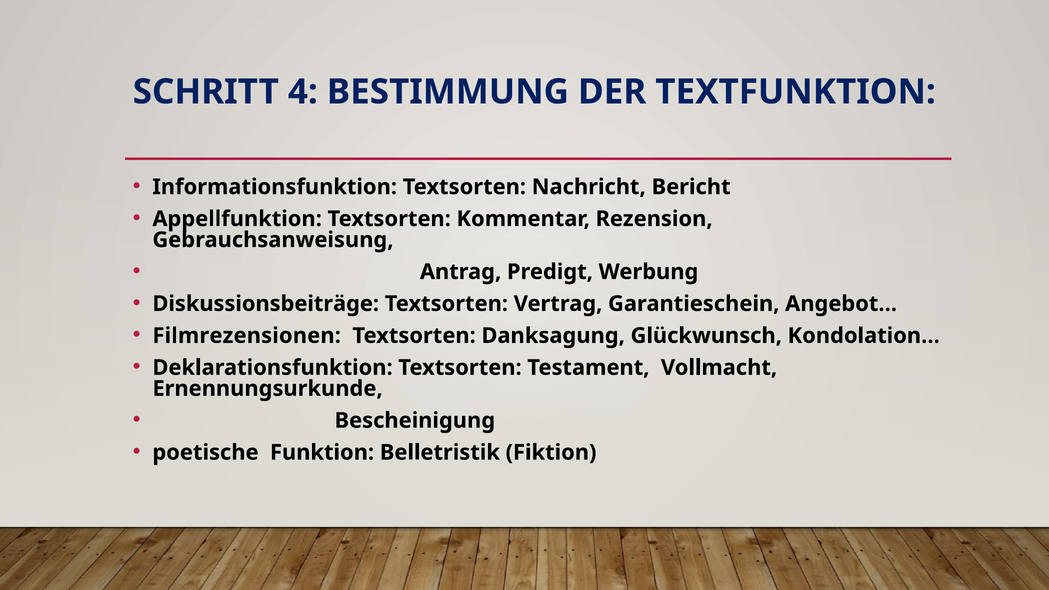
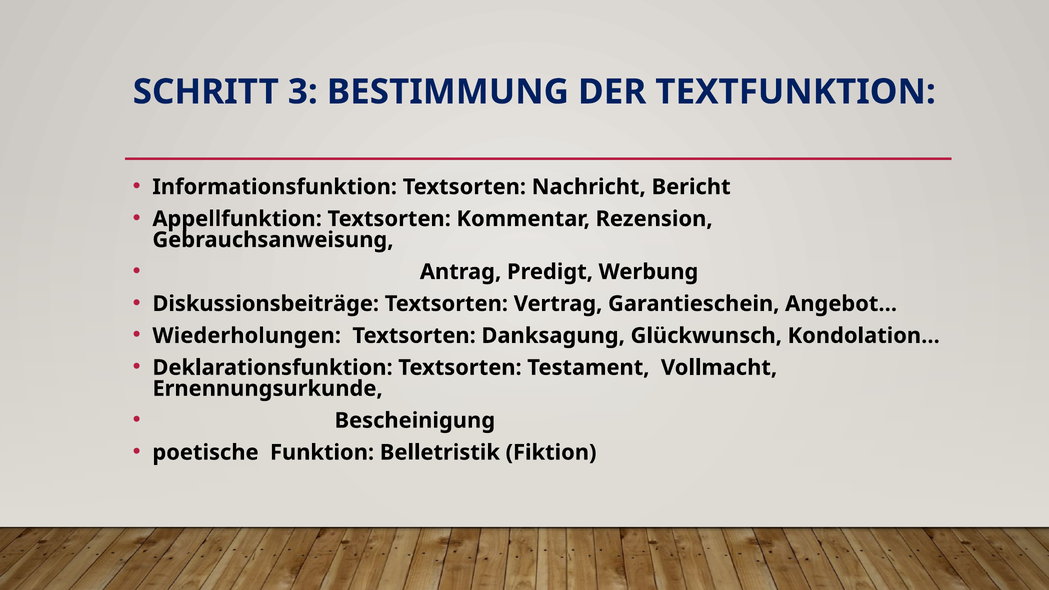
4: 4 -> 3 (303, 92)
Filmrezensionen: Filmrezensionen -> Wiederholungen (247, 336)
